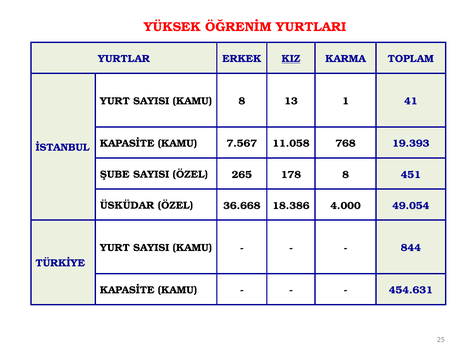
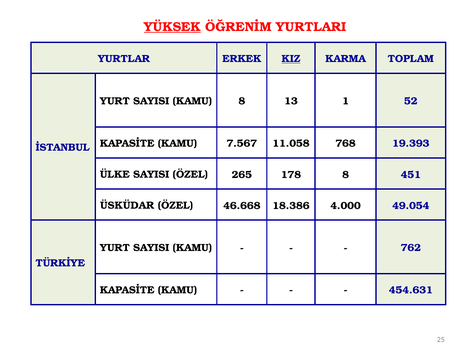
YÜKSEK underline: none -> present (172, 27)
41: 41 -> 52 (411, 101)
ŞUBE: ŞUBE -> ÜLKE (115, 174)
36.668: 36.668 -> 46.668 (242, 205)
844: 844 -> 762 (411, 247)
